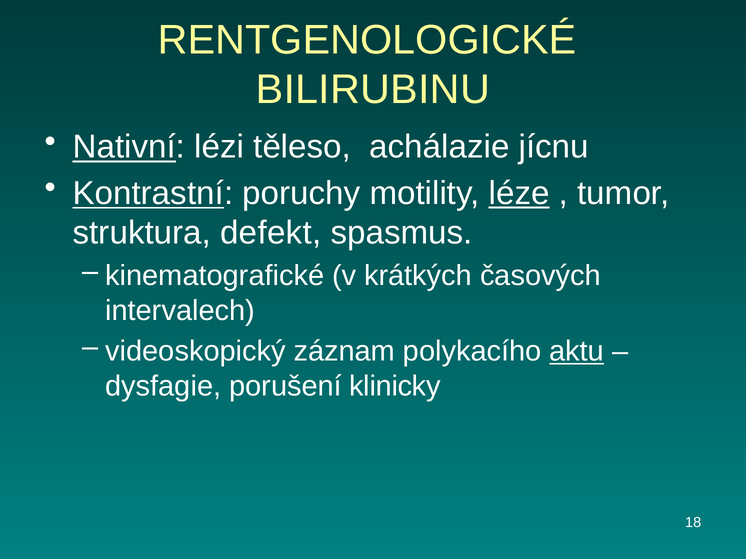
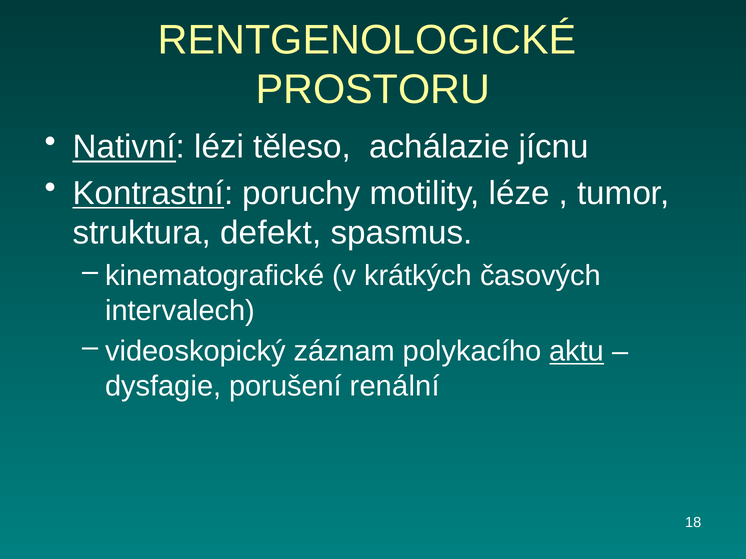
BILIRUBINU: BILIRUBINU -> PROSTORU (373, 90)
léze underline: present -> none (519, 193)
klinicky: klinicky -> renální (395, 386)
